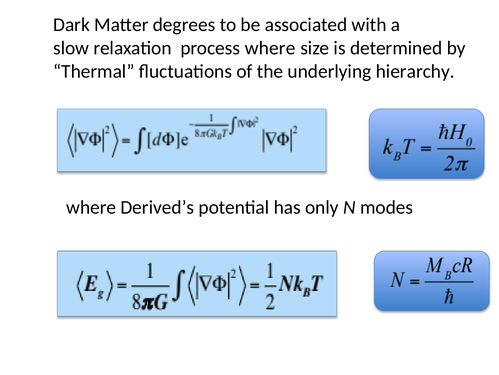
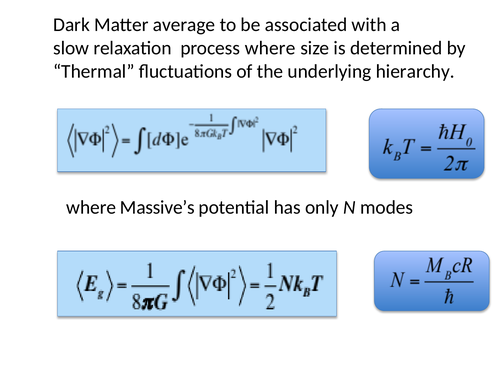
degrees: degrees -> average (184, 25)
Derived’s: Derived’s -> Massive’s (157, 207)
